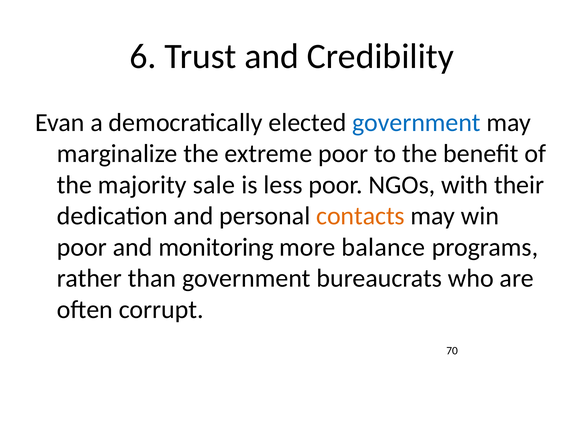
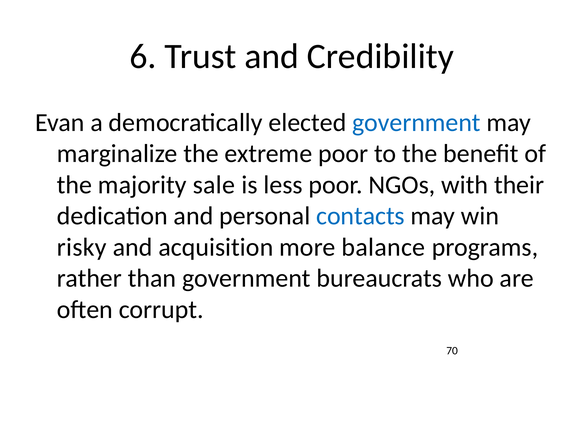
contacts colour: orange -> blue (360, 216)
poor: poor -> risky (82, 247)
monitoring: monitoring -> acquisition (216, 247)
